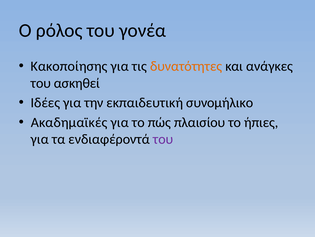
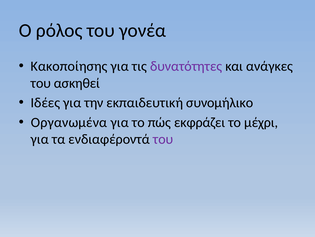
δυνατότητες colour: orange -> purple (186, 66)
Ακαδημαϊκές: Ακαδημαϊκές -> Οργανωμένα (69, 122)
πλαισίου: πλαισίου -> εκφράζει (200, 122)
ήπιες: ήπιες -> μέχρι (261, 122)
